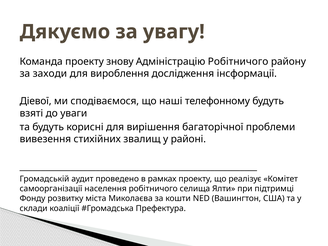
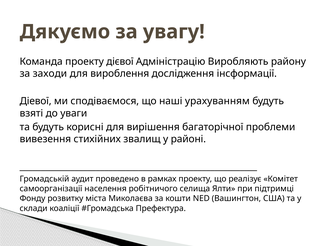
знову: знову -> дієвої (120, 61)
Адміністрацію Робітничого: Робітничого -> Виробляють (238, 61)
телефонному: телефонному -> урахуванням (217, 101)
